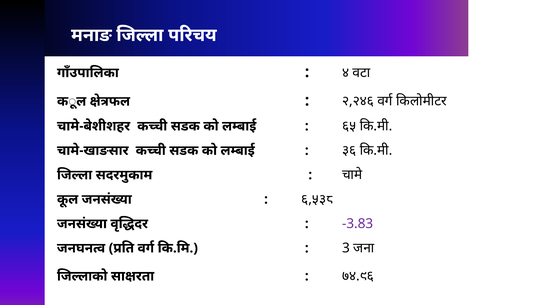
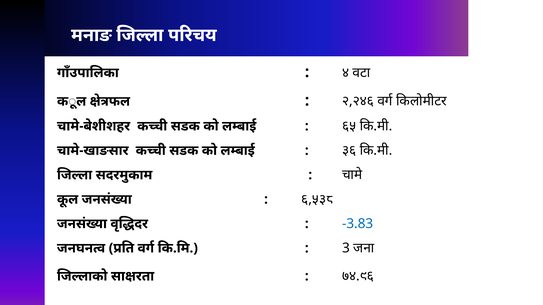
-3.83 colour: purple -> blue (358, 224)
